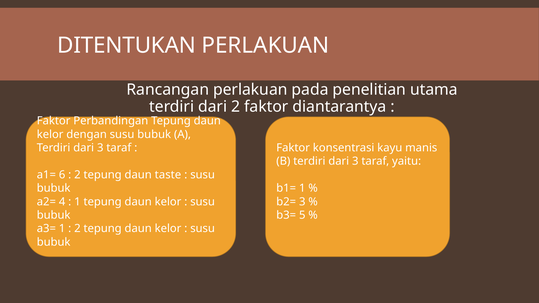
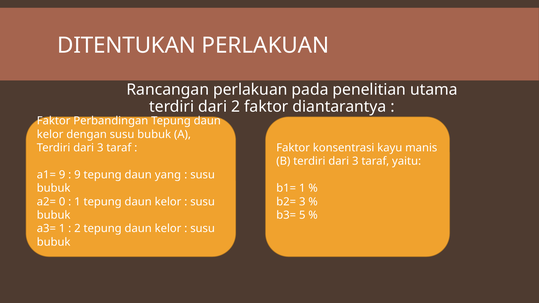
a1= 6: 6 -> 9 (62, 175)
2: 2 -> 9 (77, 175)
taste: taste -> yang (168, 175)
4: 4 -> 0 (62, 202)
